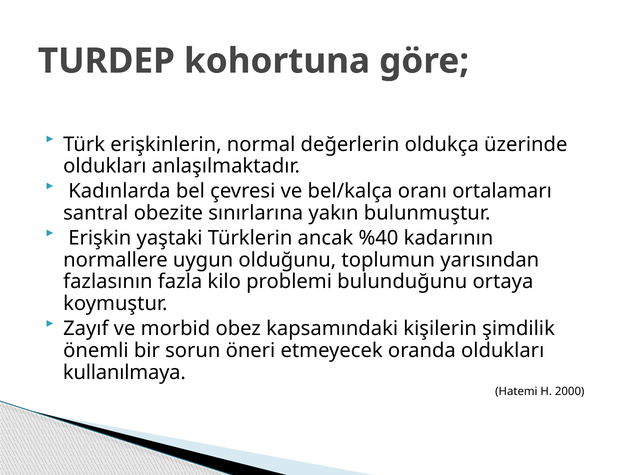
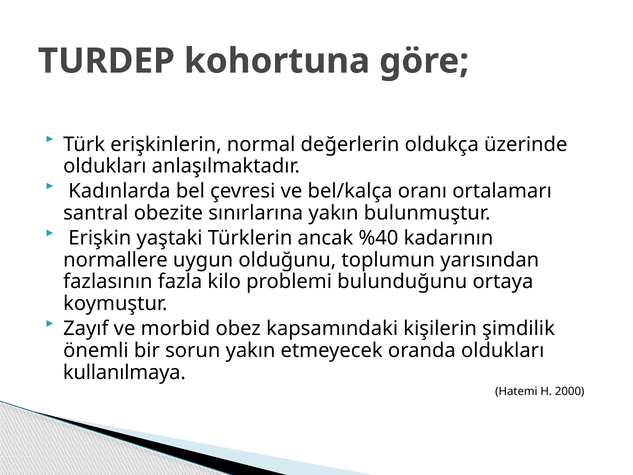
sorun öneri: öneri -> yakın (251, 350)
